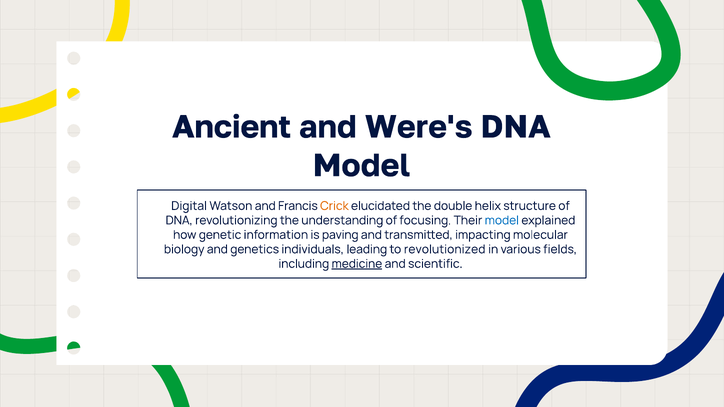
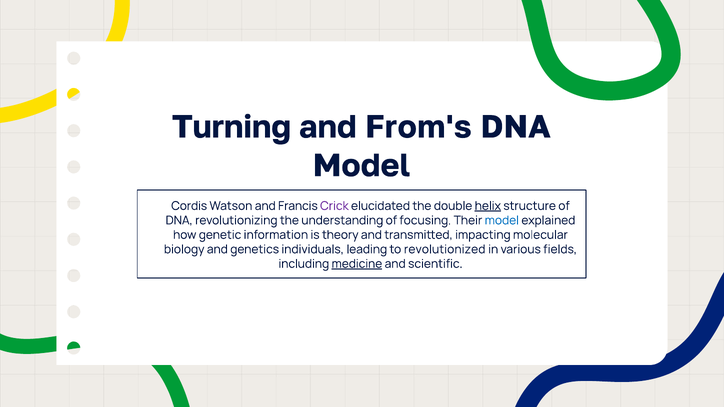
Ancient: Ancient -> Turning (231, 127)
Were's: Were's -> From's (418, 127)
Digital: Digital -> Cordis (189, 206)
Crick colour: orange -> purple (334, 206)
helix underline: none -> present (488, 206)
paving: paving -> theory (340, 235)
